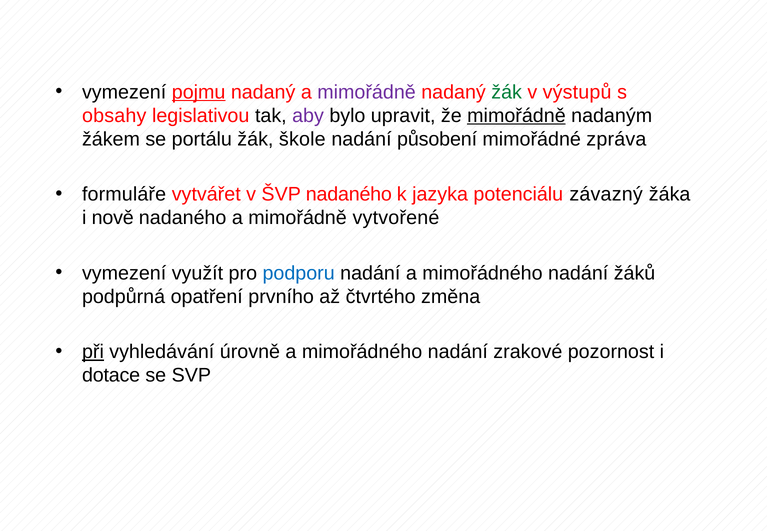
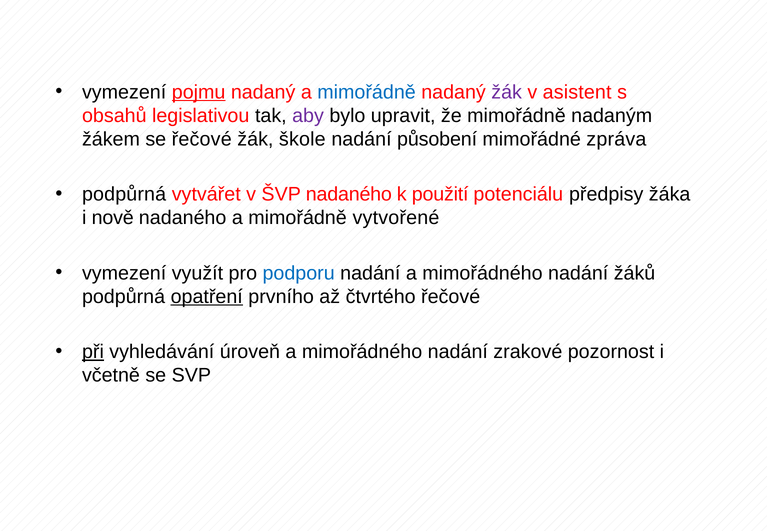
mimořádně colour: purple -> blue (367, 92)
žák colour: green -> purple (507, 92)
výstupů: výstupů -> asistent (577, 92)
obsahy: obsahy -> obsahů (114, 116)
mimořádně underline: present -> none (516, 116)
se portálu: portálu -> řečové (202, 139)
formuláře: formuláře -> podpůrná (124, 194)
jazyka: jazyka -> použití (440, 194)
závazný: závazný -> předpisy (606, 194)
opatření underline: none -> present (207, 297)
čtvrtého změna: změna -> řečové (451, 297)
úrovně: úrovně -> úroveň (250, 352)
dotace: dotace -> včetně (111, 375)
